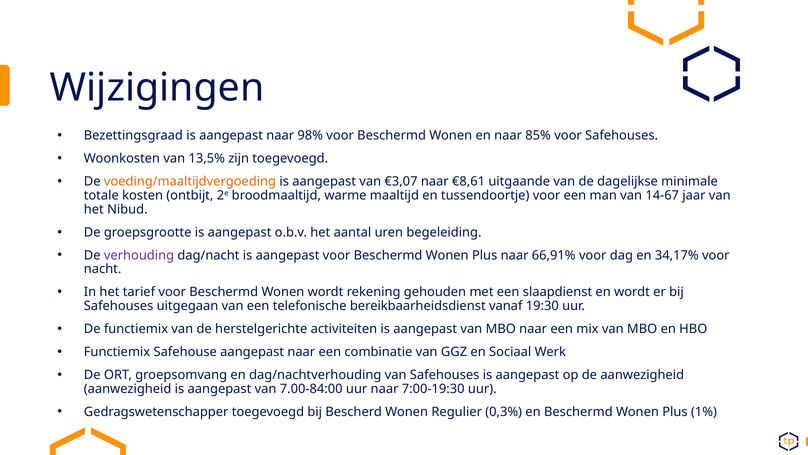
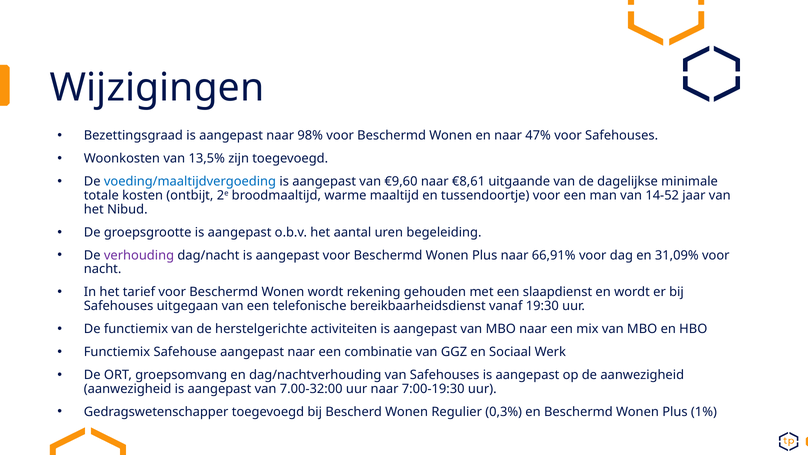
85%: 85% -> 47% (538, 136)
voeding/maaltijdvergoeding colour: orange -> blue (190, 181)
€3,07: €3,07 -> €9,60 (401, 181)
14-67: 14-67 -> 14-52 (662, 195)
34,17%: 34,17% -> 31,09% (677, 255)
7.00-84:00: 7.00-84:00 -> 7.00-32:00 (311, 388)
